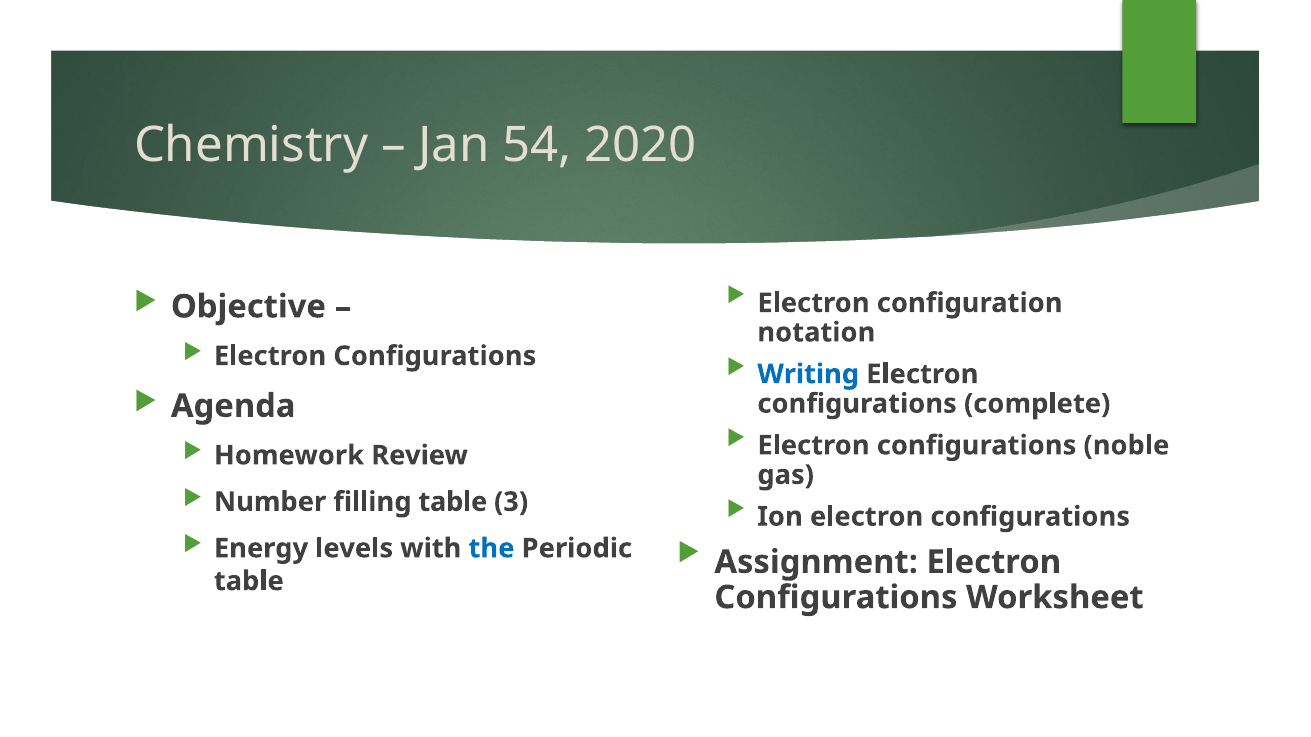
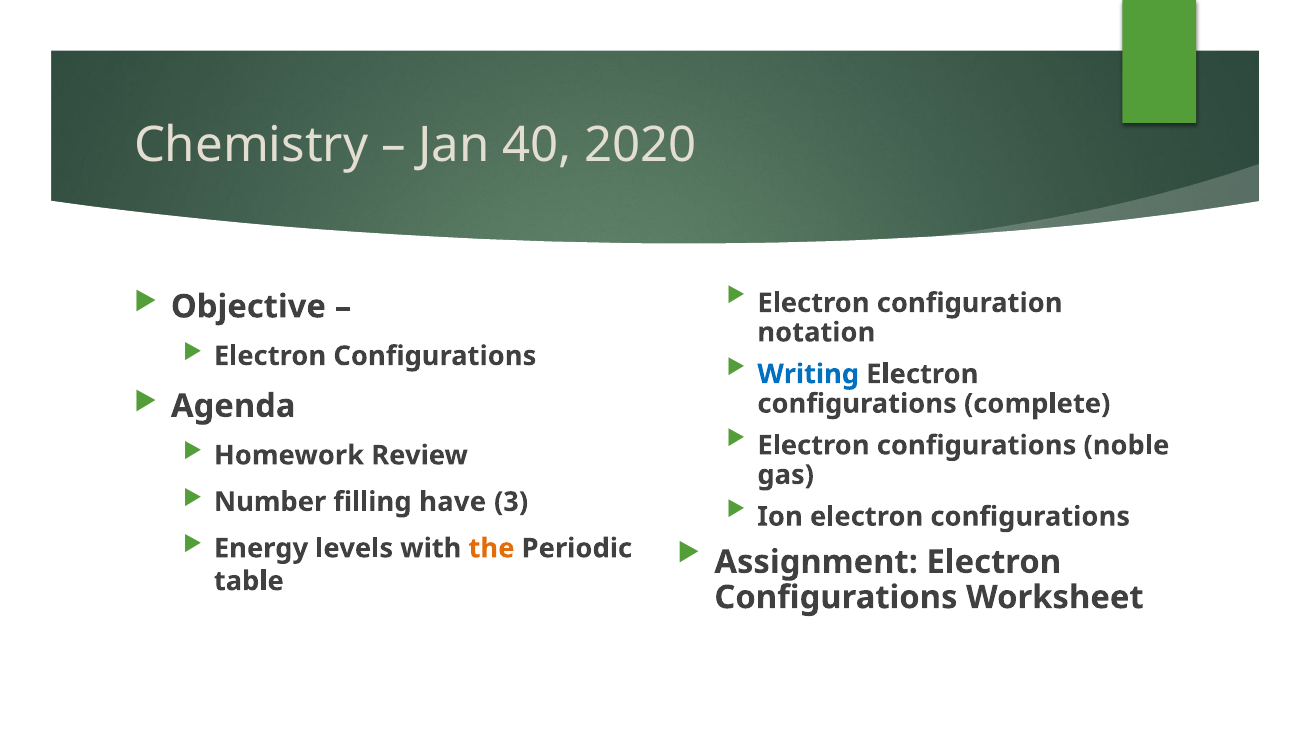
54: 54 -> 40 (537, 145)
filling table: table -> have (453, 502)
the colour: blue -> orange (492, 549)
